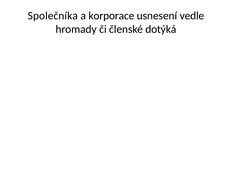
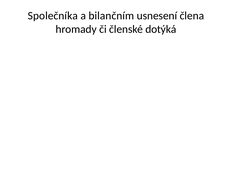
korporace: korporace -> bilančním (111, 16)
vedle: vedle -> člena (192, 16)
